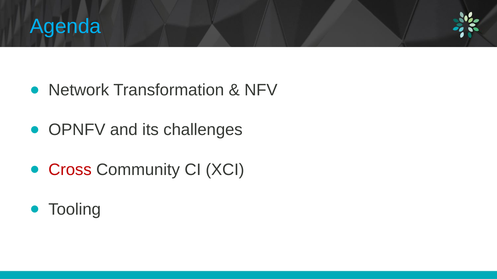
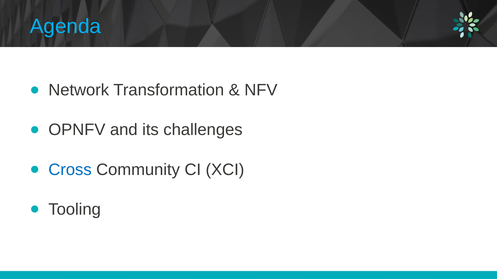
Cross colour: red -> blue (70, 170)
